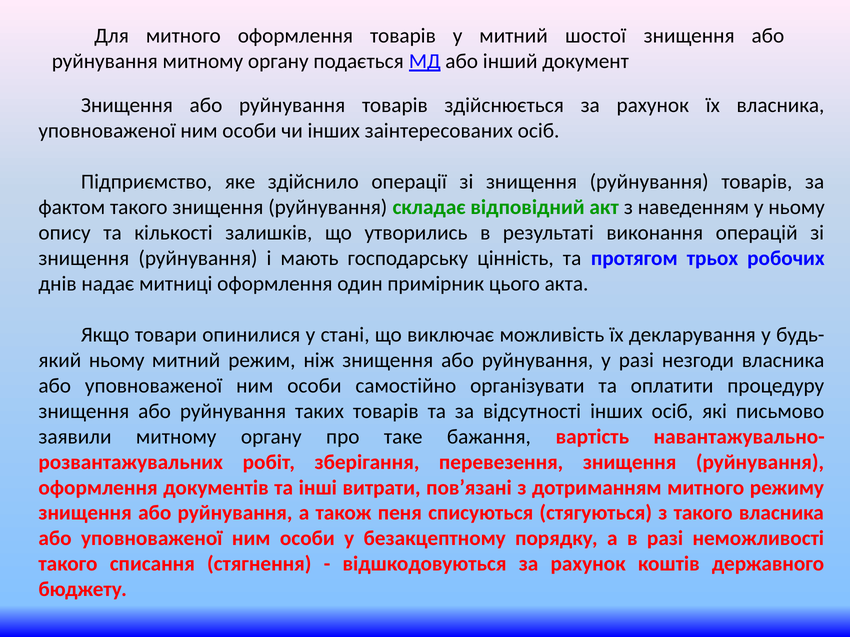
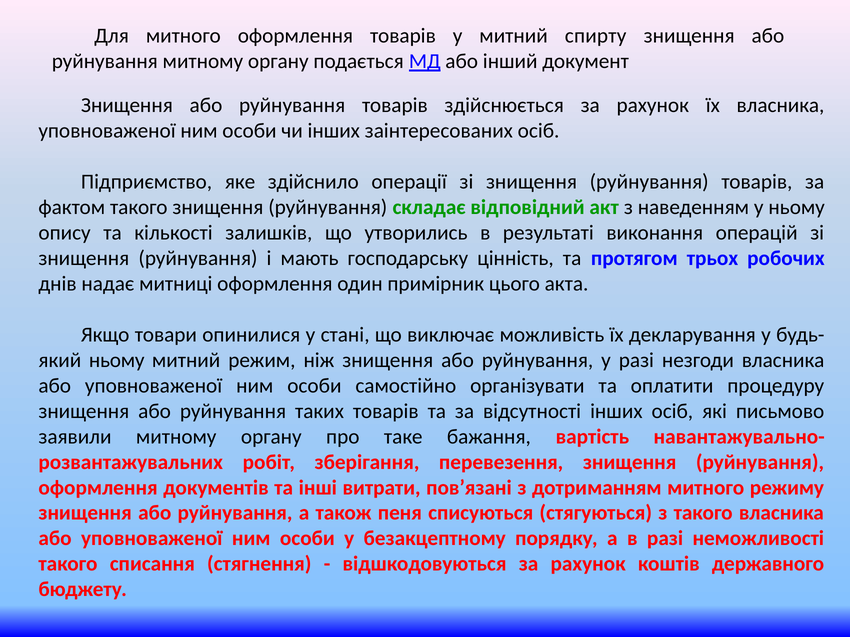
шостої: шостої -> спирту (596, 36)
